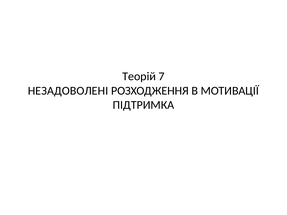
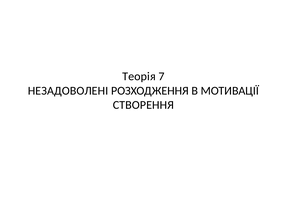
Теорій: Теорій -> Теорія (139, 76)
ПІДТРИМКА: ПІДТРИМКА -> СТВОРЕННЯ (143, 105)
